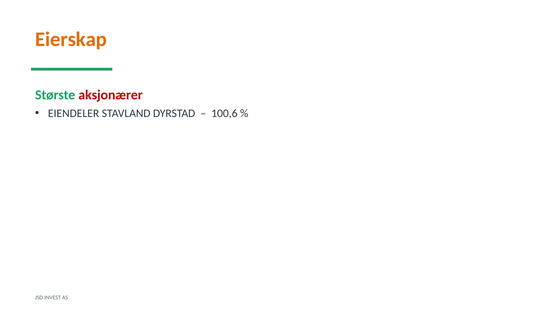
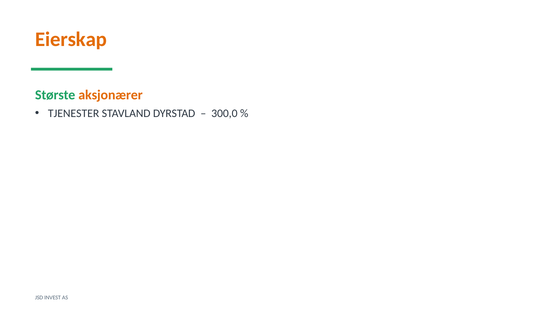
aksjonærer colour: red -> orange (111, 95)
EIENDELER: EIENDELER -> TJENESTER (74, 113)
100,6: 100,6 -> 300,0 (224, 113)
